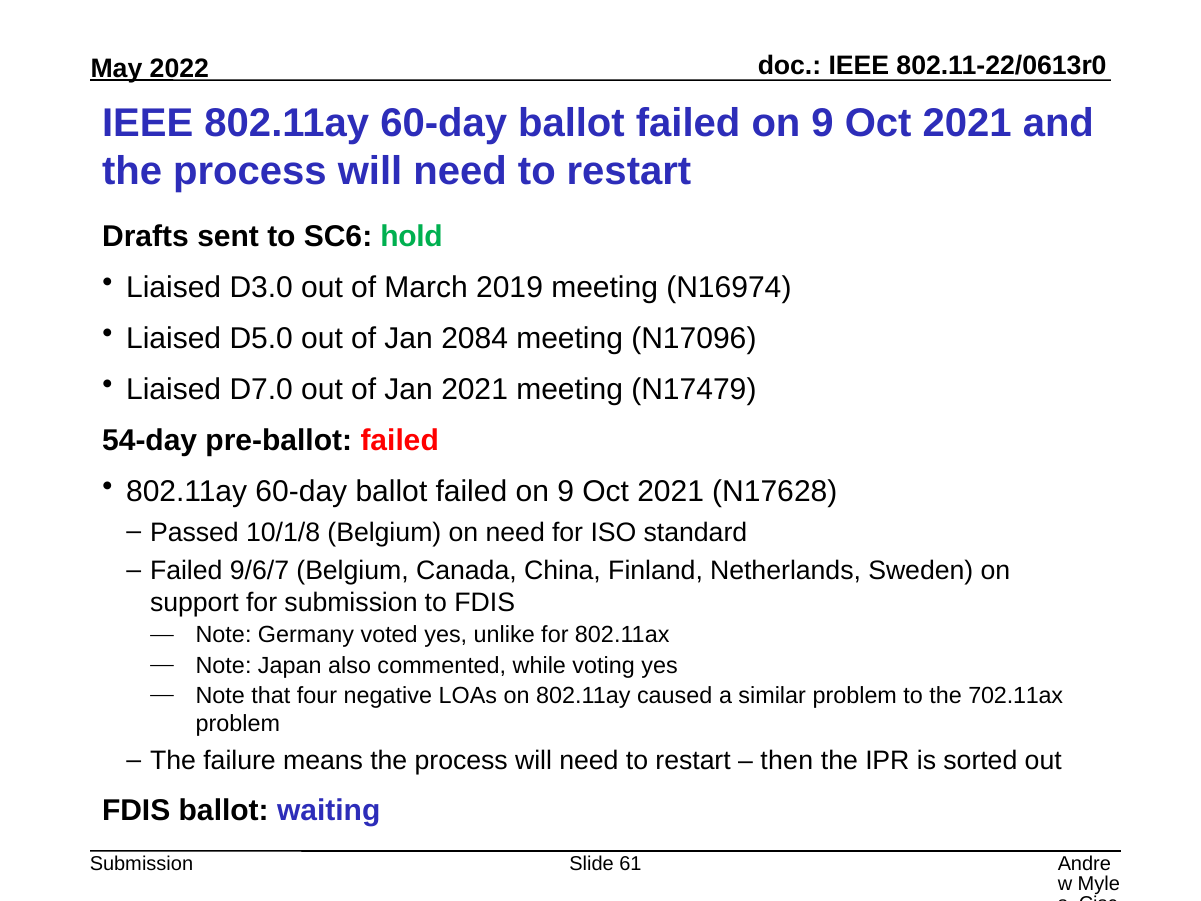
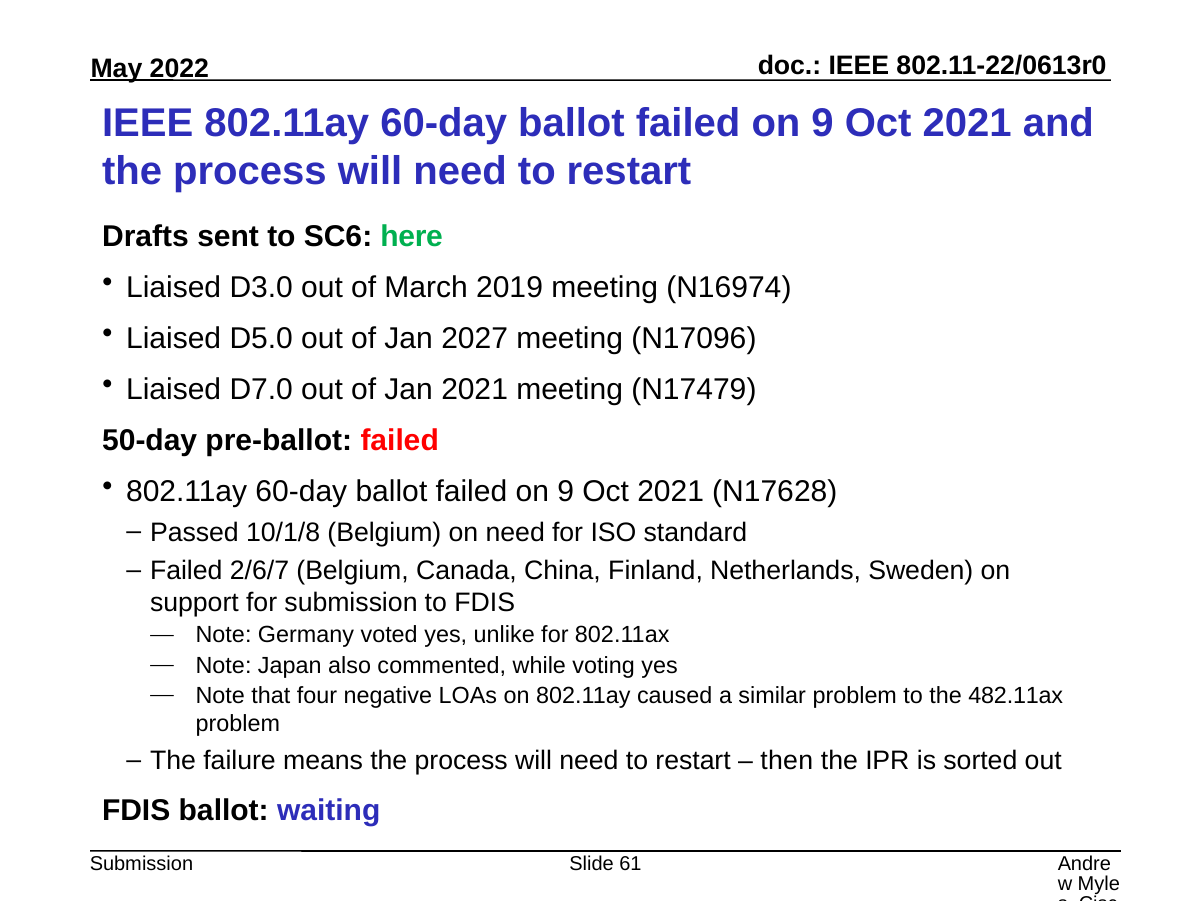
hold: hold -> here (412, 236)
2084: 2084 -> 2027 (475, 338)
54-day: 54-day -> 50-day (150, 441)
9/6/7: 9/6/7 -> 2/6/7 (260, 571)
702.11ax: 702.11ax -> 482.11ax (1016, 696)
